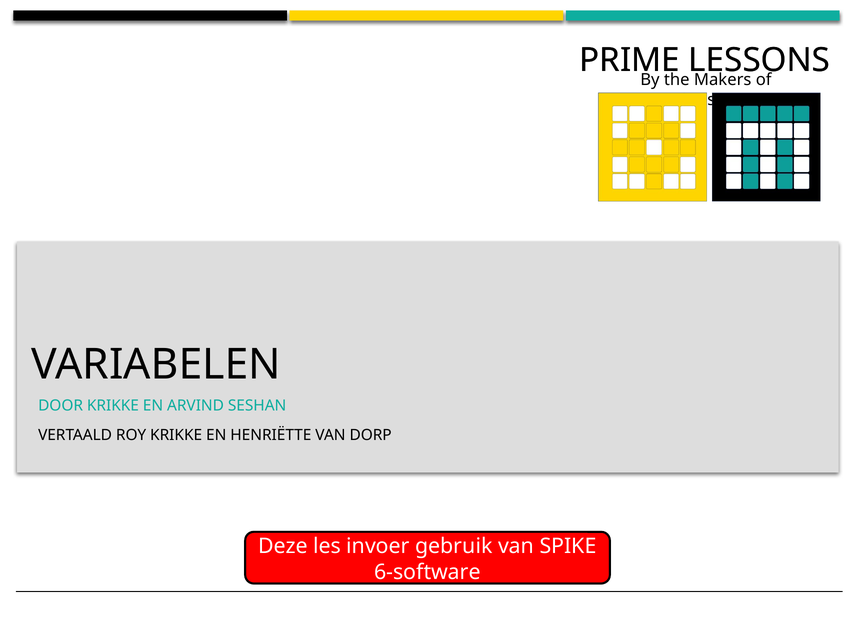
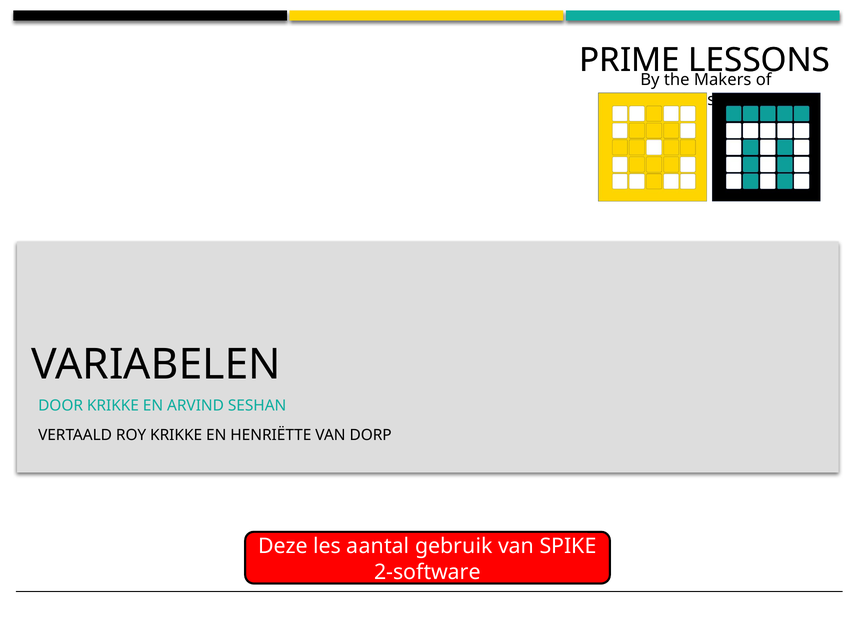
invoer: invoer -> aantal (378, 546)
6-software: 6-software -> 2-software (427, 571)
